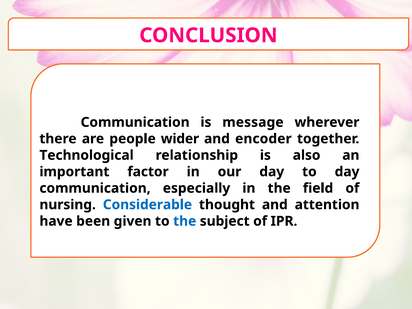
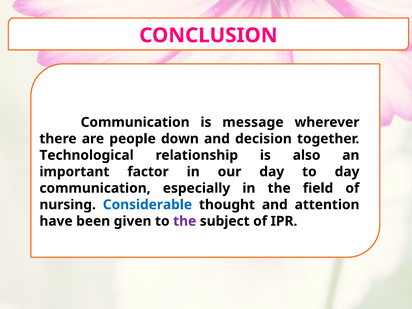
wider: wider -> down (180, 139)
encoder: encoder -> decision (263, 139)
the colour: blue -> purple (185, 221)
